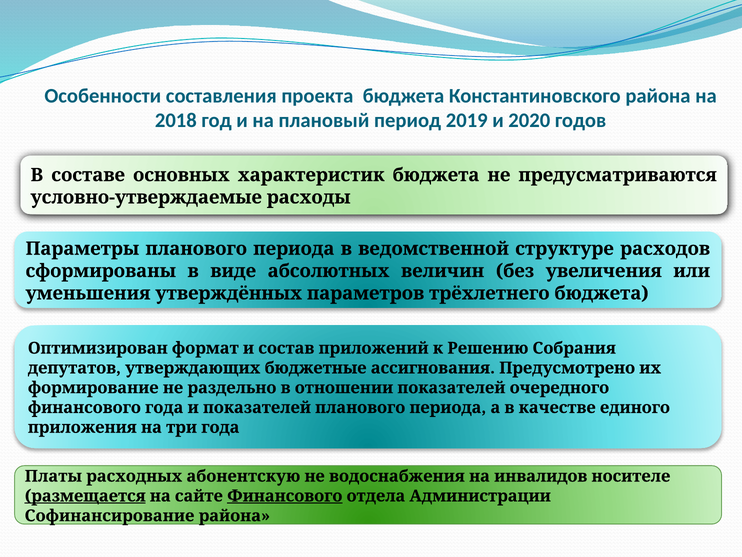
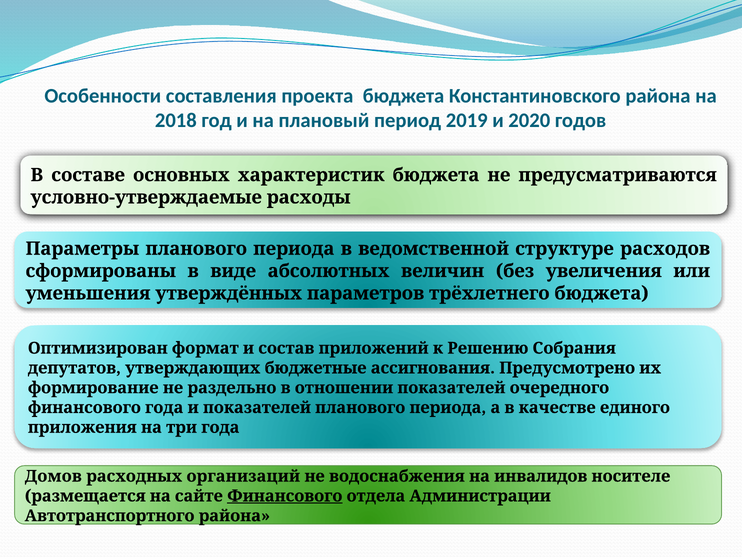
Платы: Платы -> Домов (53, 476)
абонентскую: абонентскую -> организаций (243, 476)
размещается underline: present -> none (85, 496)
Софинансирование: Софинансирование -> Автотранспортного (110, 515)
